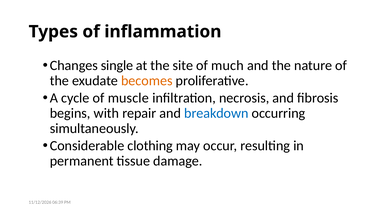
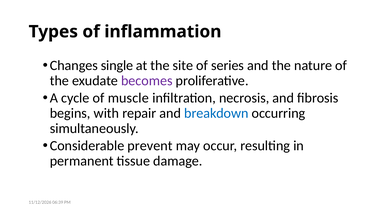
much: much -> series (228, 65)
becomes colour: orange -> purple (147, 80)
clothing: clothing -> prevent (150, 145)
